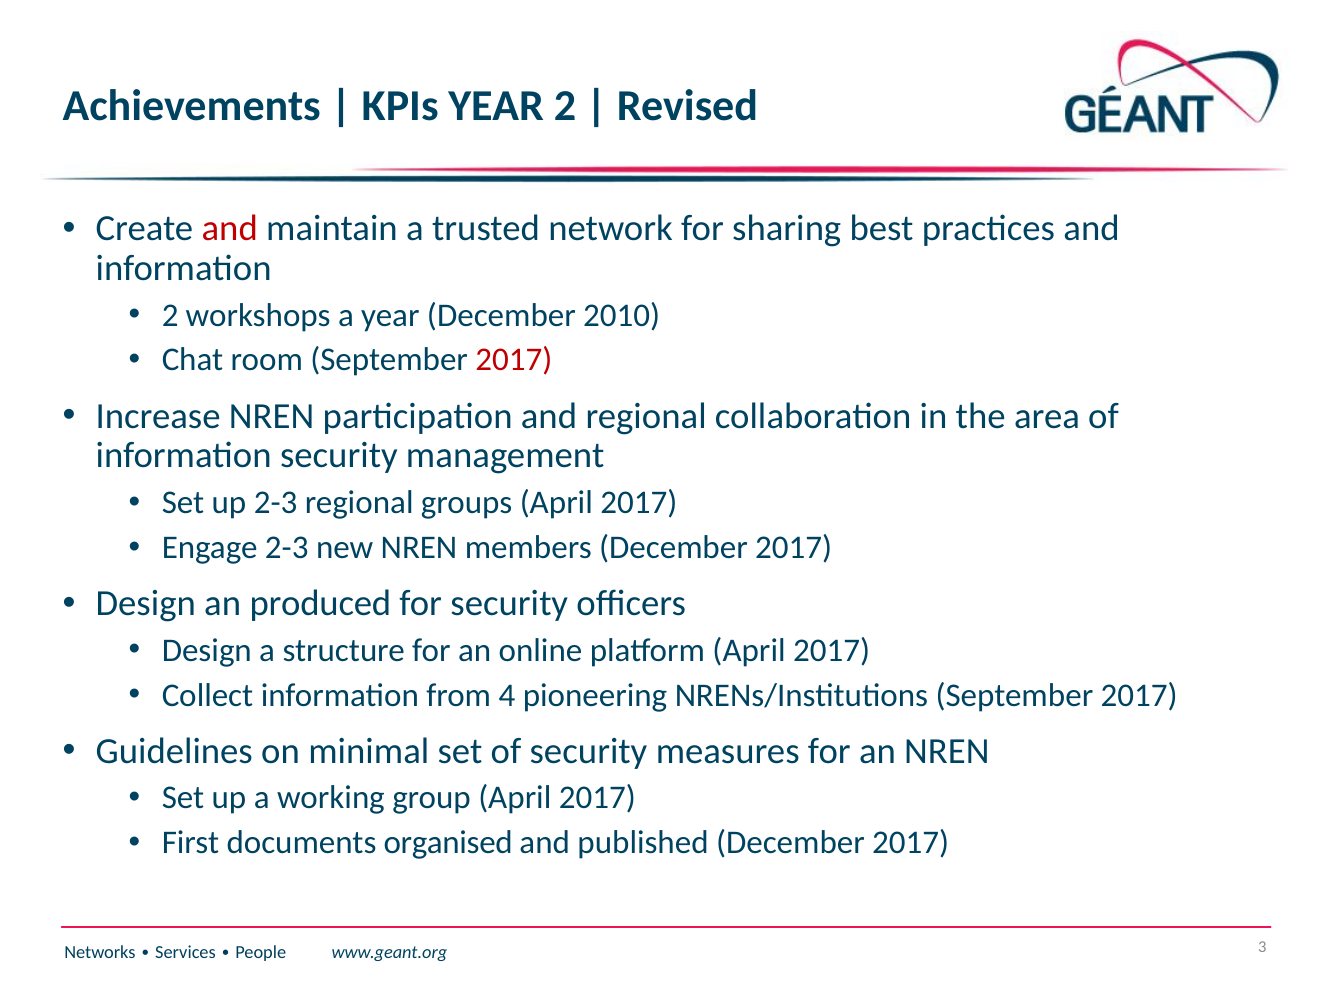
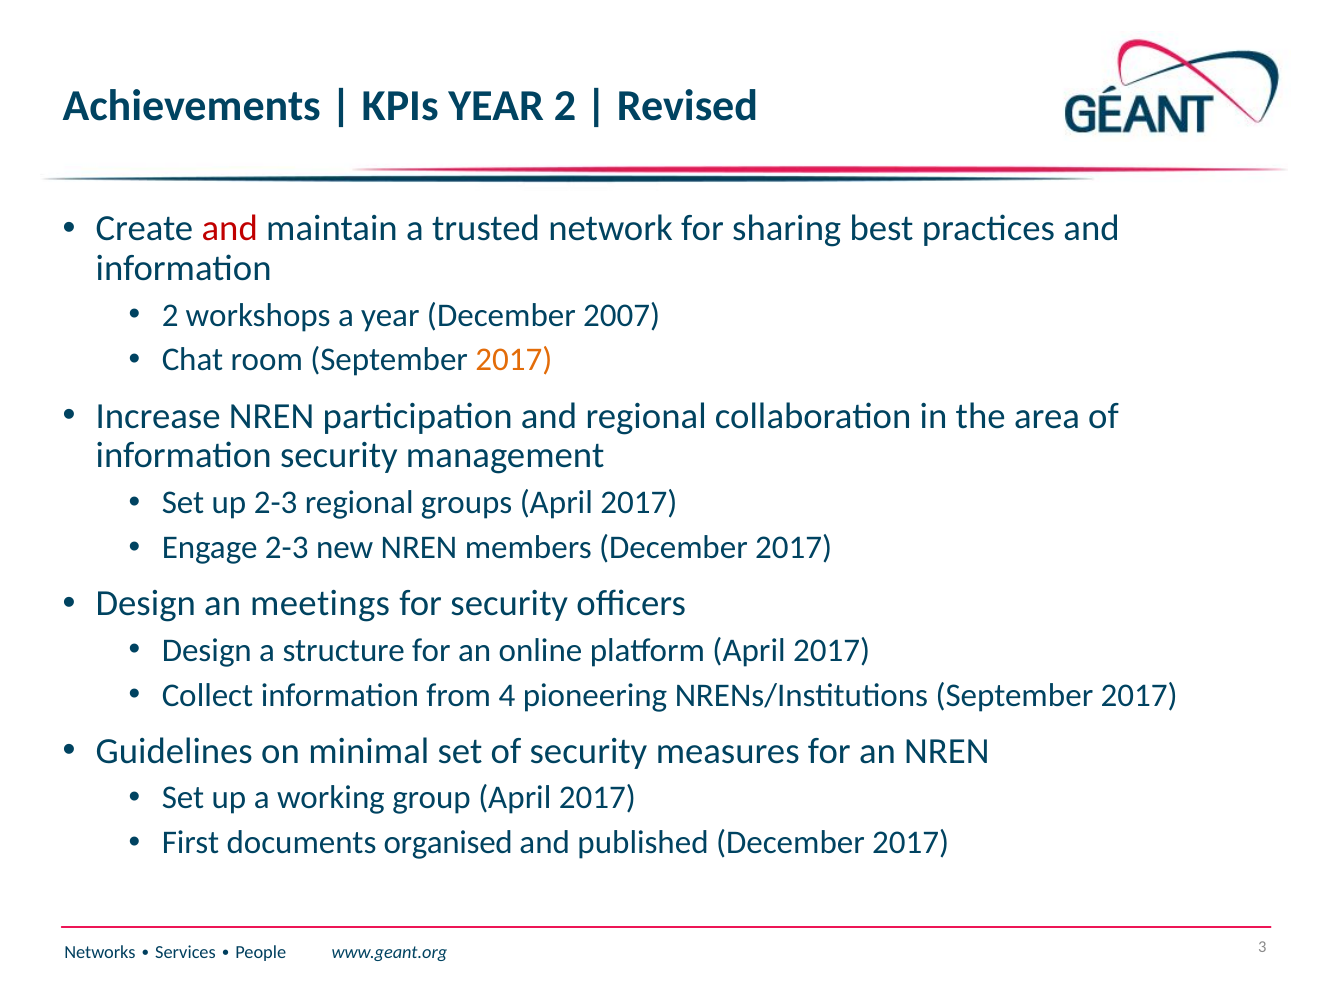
2010: 2010 -> 2007 (622, 315)
2017 colour: red -> orange (514, 360)
produced: produced -> meetings (320, 604)
